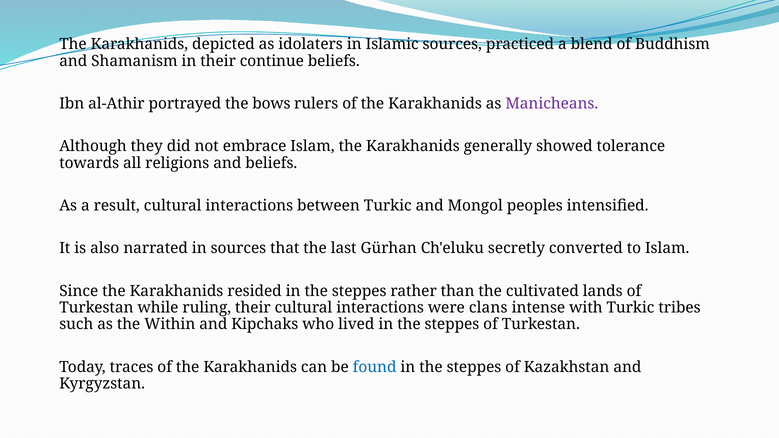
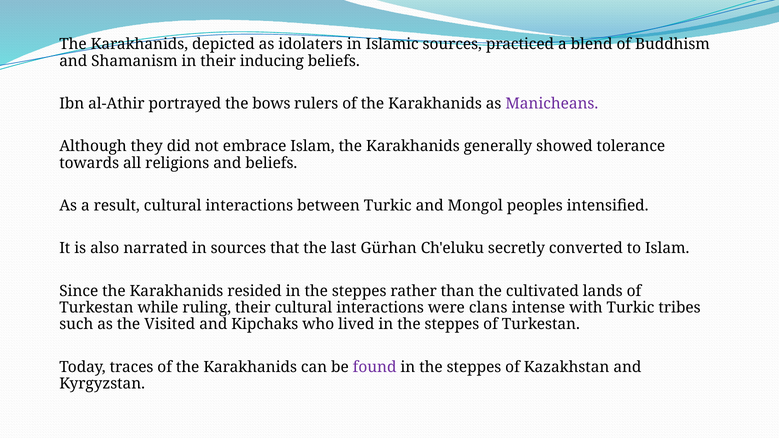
continue: continue -> inducing (272, 61)
Within: Within -> Visited (170, 324)
found colour: blue -> purple (375, 367)
